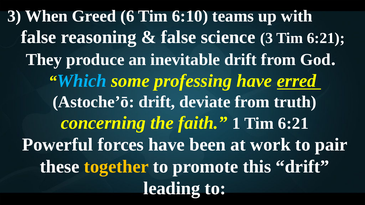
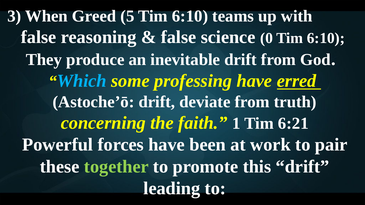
6: 6 -> 5 (127, 16)
science 3: 3 -> 0 (267, 38)
6:21: 6:21 -> 6:10 (326, 38)
together colour: yellow -> light green (116, 167)
